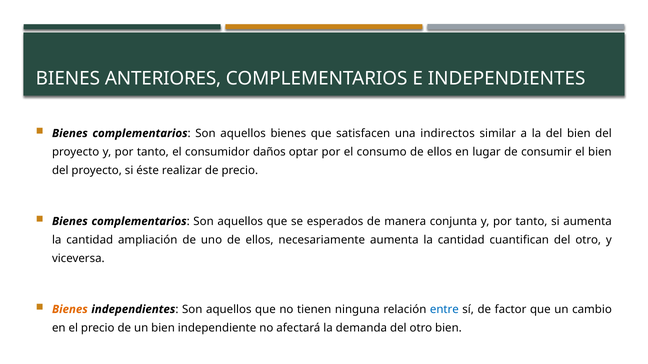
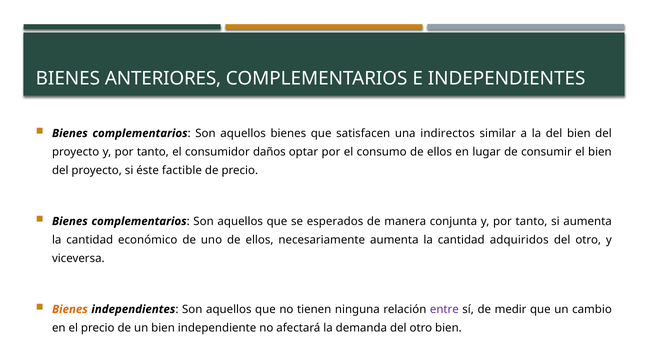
realizar: realizar -> factible (182, 171)
ampliación: ampliación -> económico (148, 240)
cuantifican: cuantifican -> adquiridos (519, 240)
entre colour: blue -> purple (444, 310)
factor: factor -> medir (511, 310)
